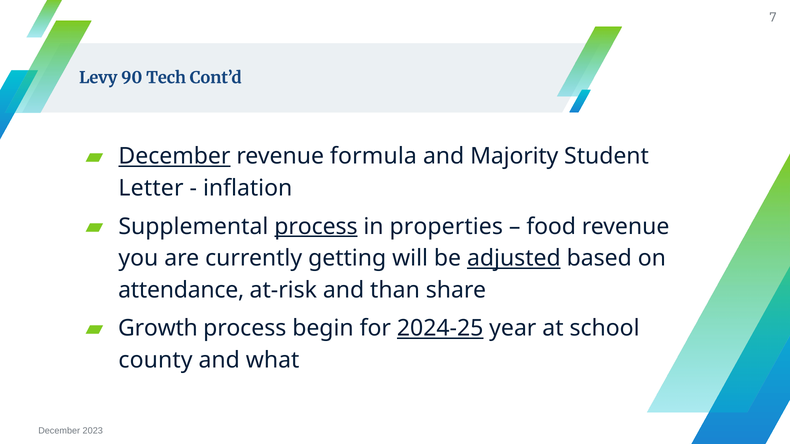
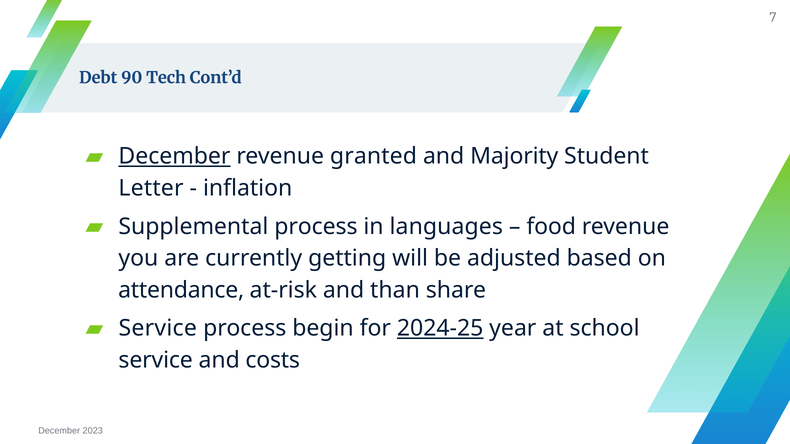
Levy: Levy -> Debt (98, 78)
formula: formula -> granted (373, 156)
process underline: present -> none (316, 227)
properties: properties -> languages (446, 227)
adjusted underline: present -> none (514, 258)
Growth: Growth -> Service (158, 329)
county: county -> service (156, 360)
what: what -> costs (273, 360)
